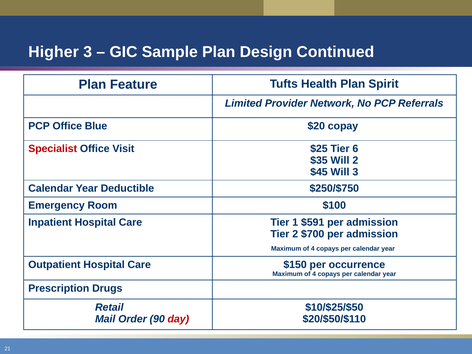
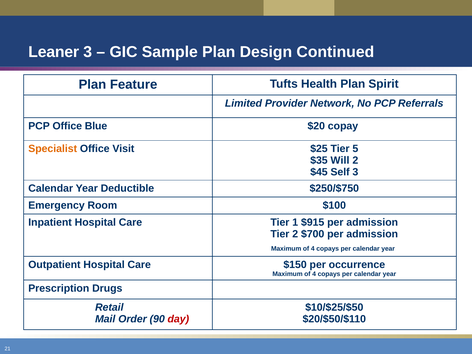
Higher: Higher -> Leaner (54, 52)
Specialist colour: red -> orange (53, 149)
6: 6 -> 5 (355, 149)
$45 Will: Will -> Self (340, 172)
$591: $591 -> $915 (313, 222)
